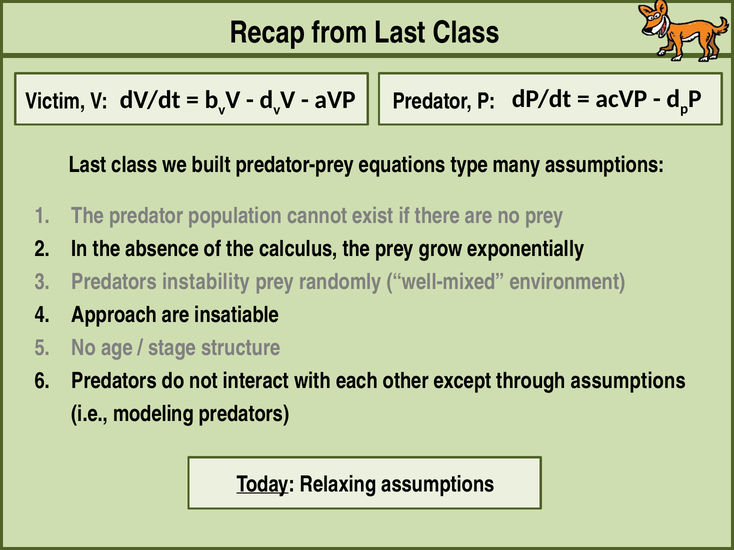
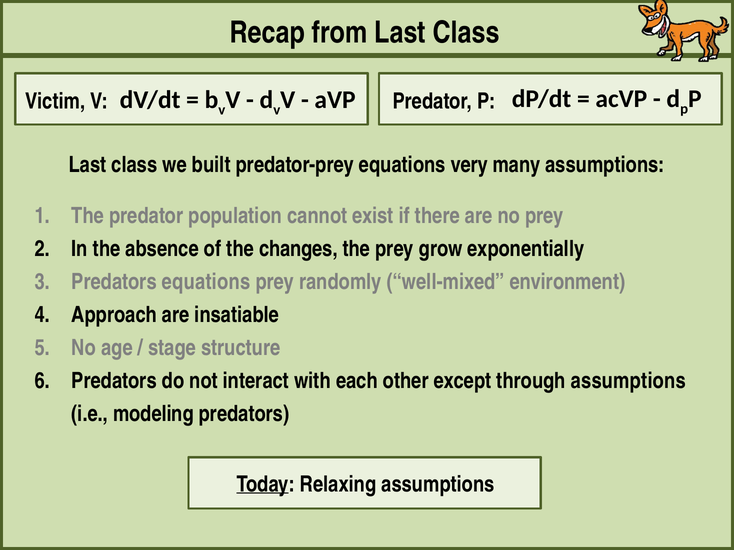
type: type -> very (469, 165)
calculus: calculus -> changes (298, 249)
Predators instability: instability -> equations (206, 282)
